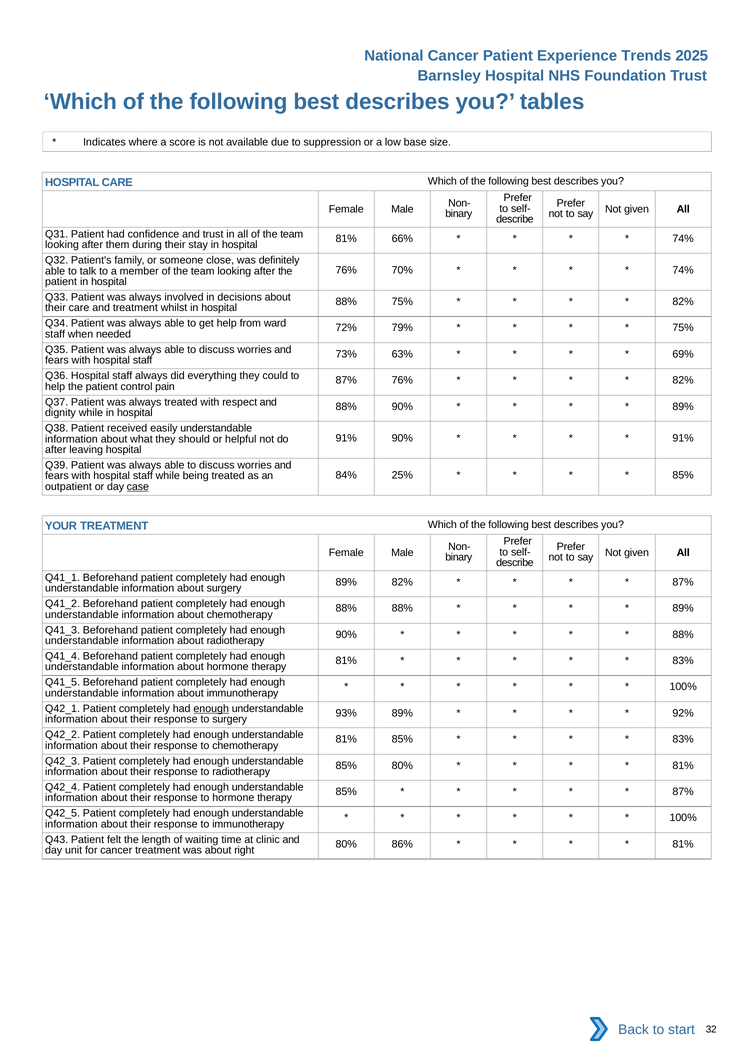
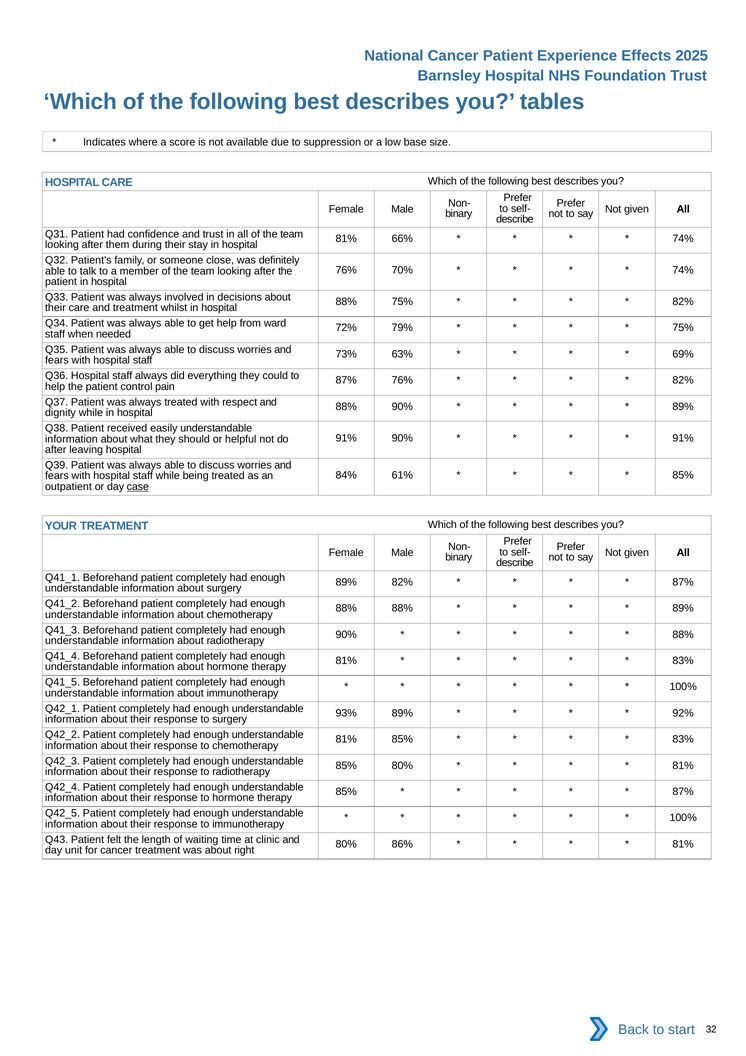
Trends: Trends -> Effects (646, 56)
25%: 25% -> 61% (402, 475)
enough underline: present -> none (211, 708)
